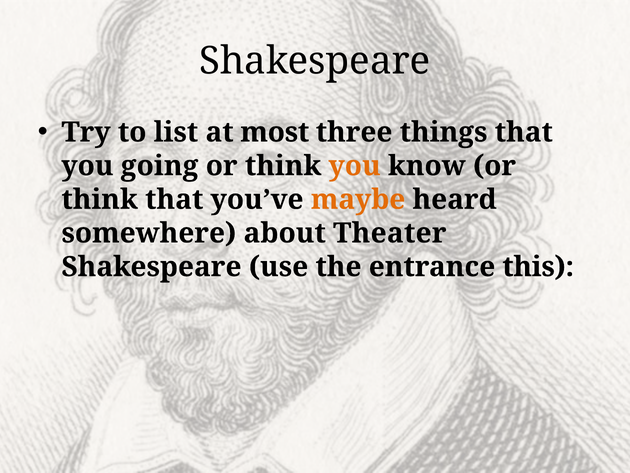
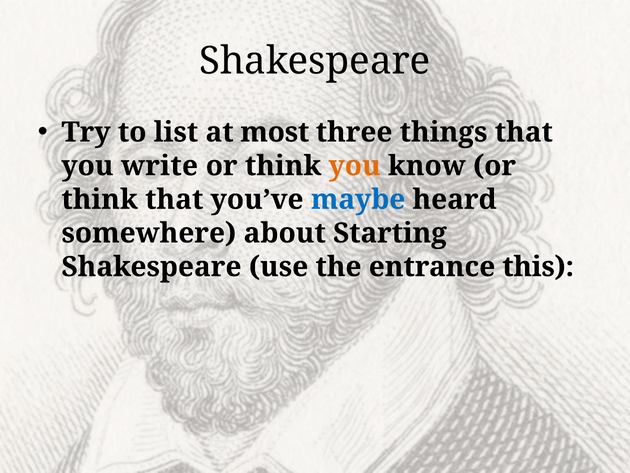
going: going -> write (160, 166)
maybe colour: orange -> blue (358, 199)
Theater: Theater -> Starting (390, 233)
